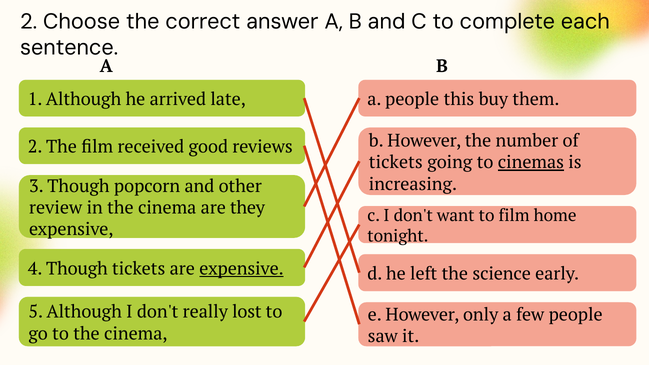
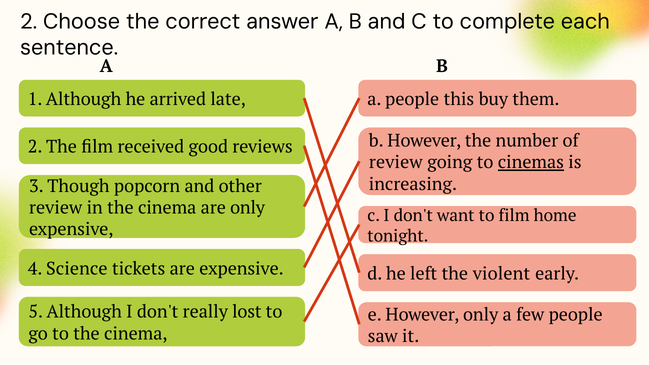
tickets: tickets -> review (396, 163)
are they: they -> only (248, 208)
4 Though: Though -> Science (77, 269)
expensive underline: present -> none (242, 269)
science: science -> violent (502, 274)
